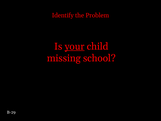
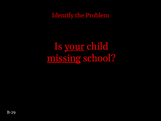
missing underline: none -> present (64, 58)
